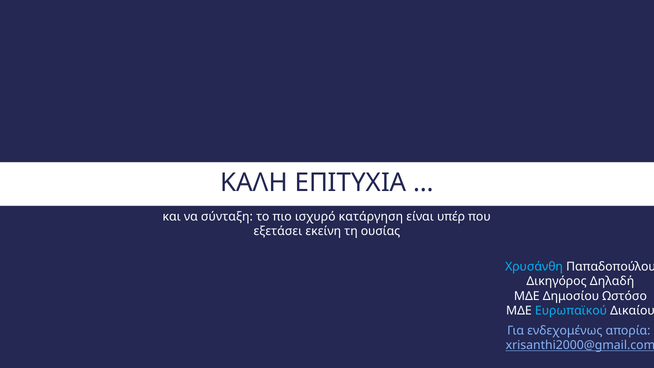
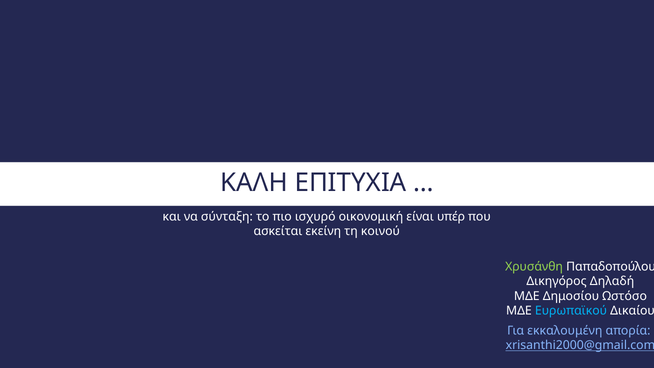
κατάργηση: κατάργηση -> οικονομική (371, 216)
εξετάσει: εξετάσει -> ασκείται (278, 231)
ουσίας: ουσίας -> κοινού (380, 231)
Χρυσάνθη colour: light blue -> light green (534, 267)
ενδεχομένως: ενδεχομένως -> εκκαλουμένη (565, 330)
